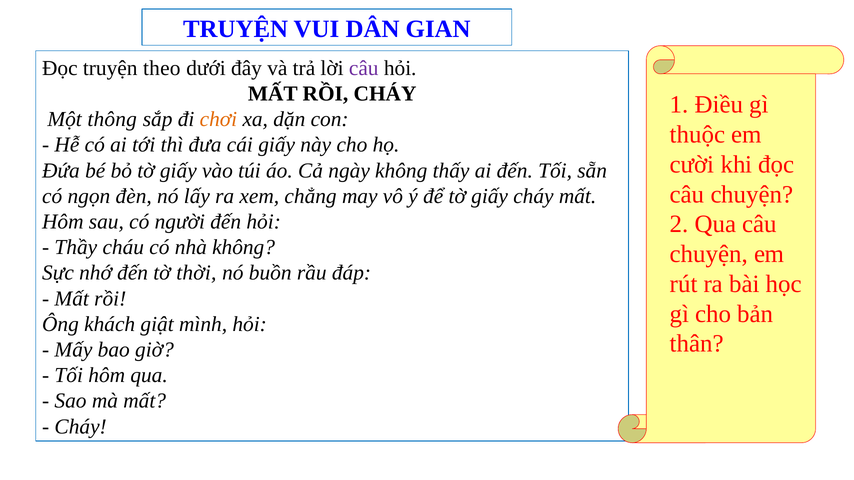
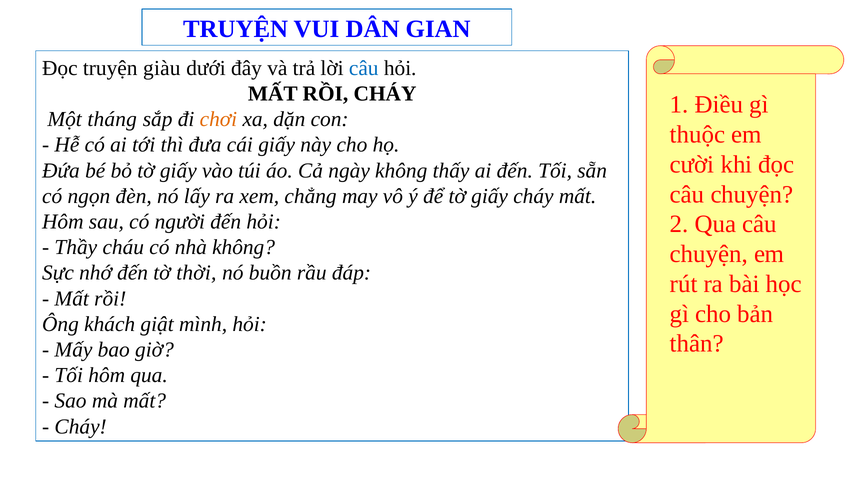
theo: theo -> giàu (162, 68)
câu colour: purple -> blue (364, 68)
thông: thông -> tháng (112, 119)
